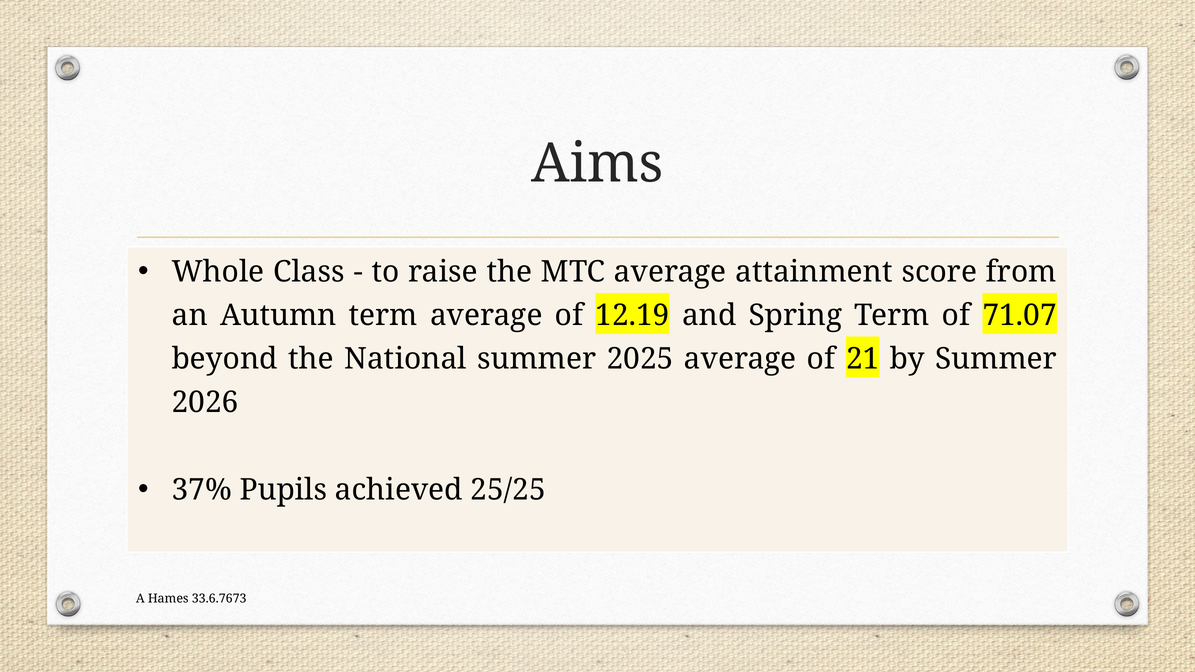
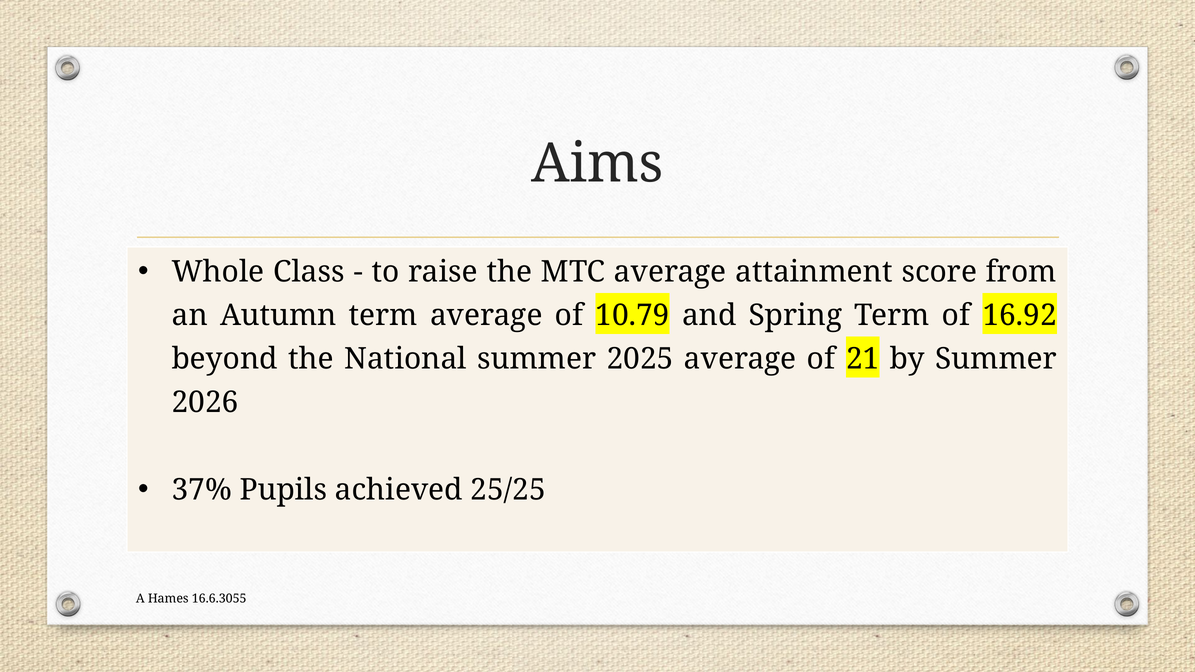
12.19: 12.19 -> 10.79 (633, 315)
71.07: 71.07 -> 16.92 (1020, 315)
33.6.7673: 33.6.7673 -> 16.6.3055 (219, 599)
